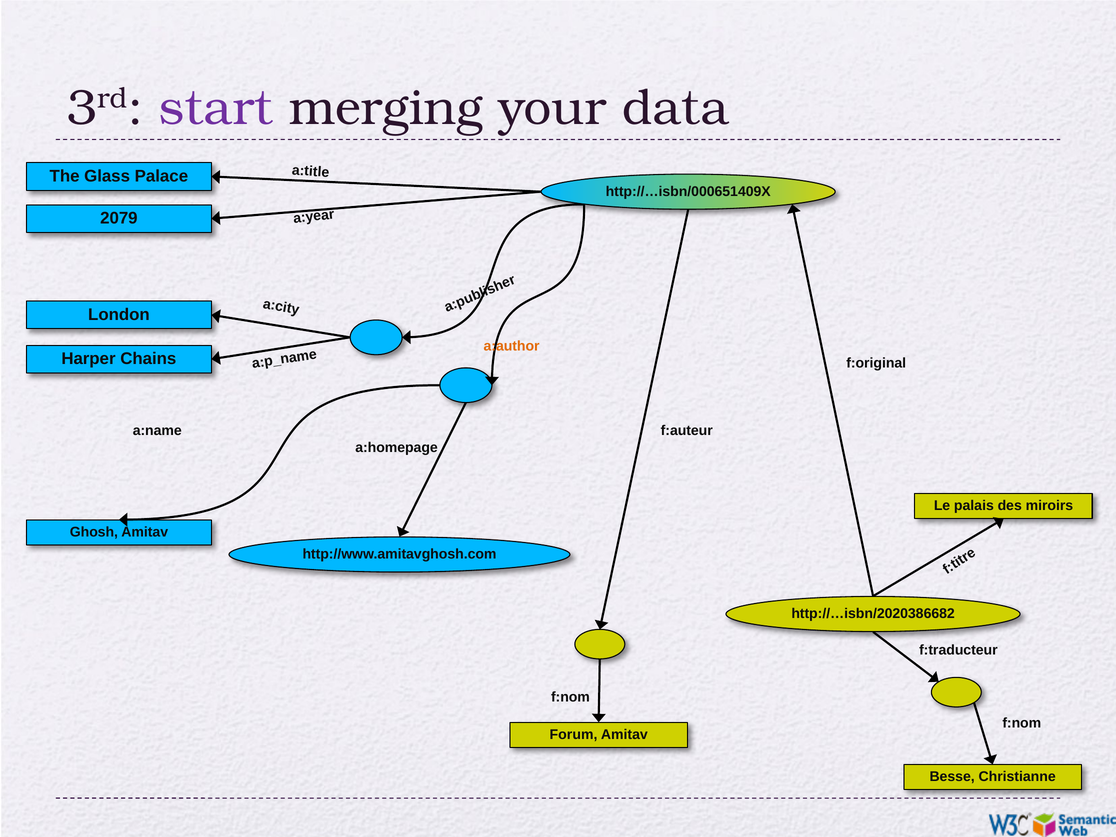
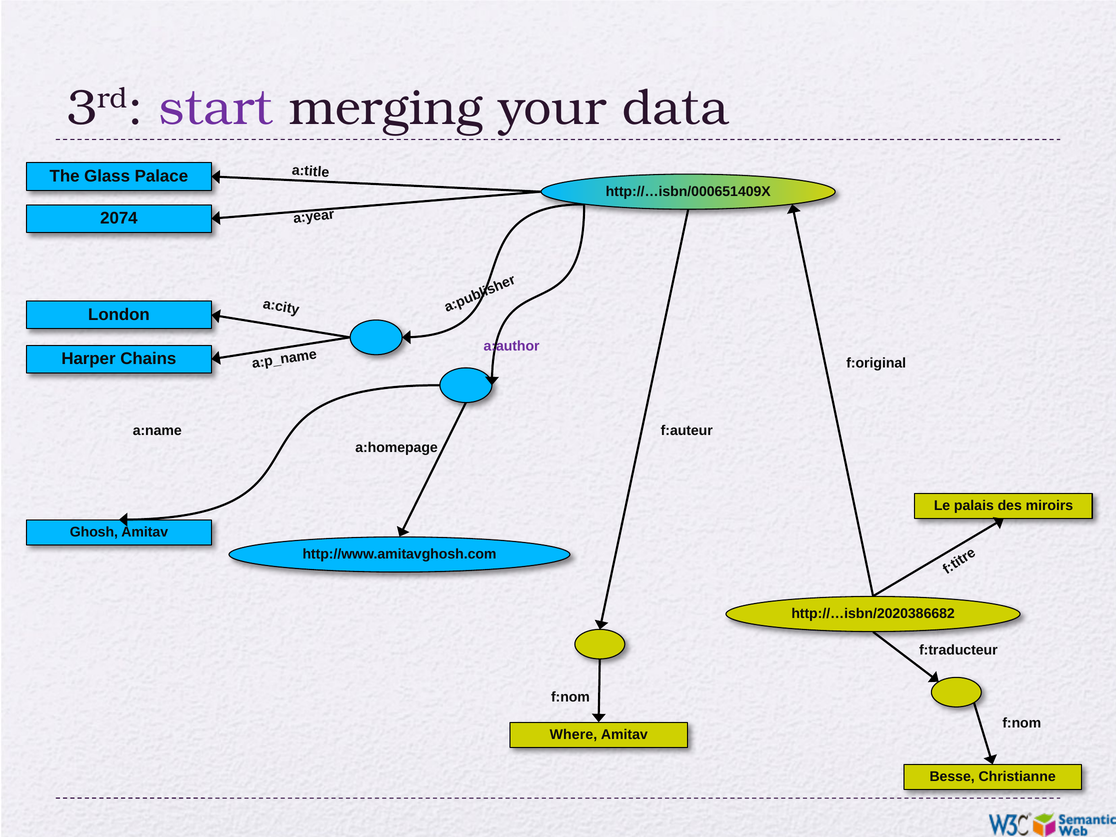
2079: 2079 -> 2074 (119, 218)
a:author colour: orange -> purple (512, 346)
Forum: Forum -> Where (573, 735)
